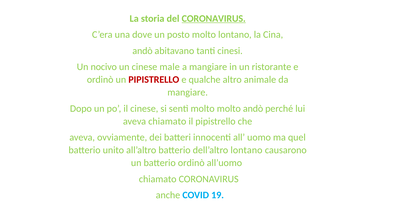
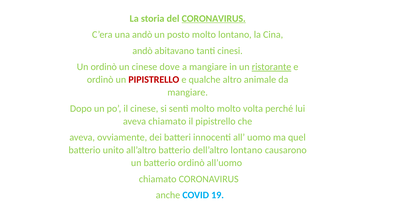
una dove: dove -> andò (142, 35)
Un nocivo: nocivo -> ordinò (104, 67)
male: male -> dove (170, 67)
ristorante underline: none -> present (272, 67)
molto andò: andò -> volta (253, 108)
